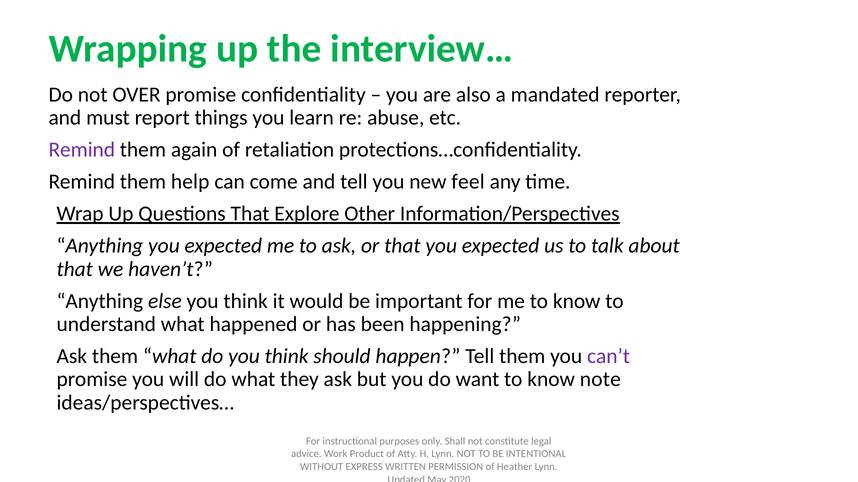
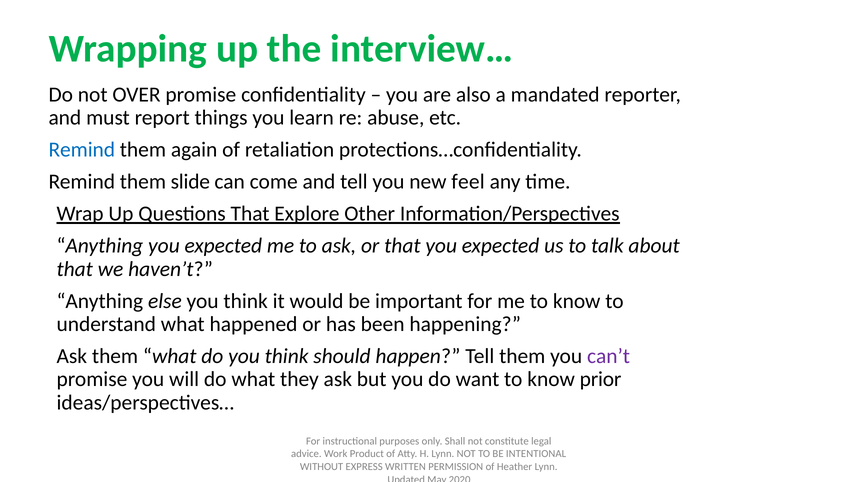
Remind colour: purple -> blue (82, 150)
help: help -> slide (190, 182)
note: note -> prior (601, 380)
